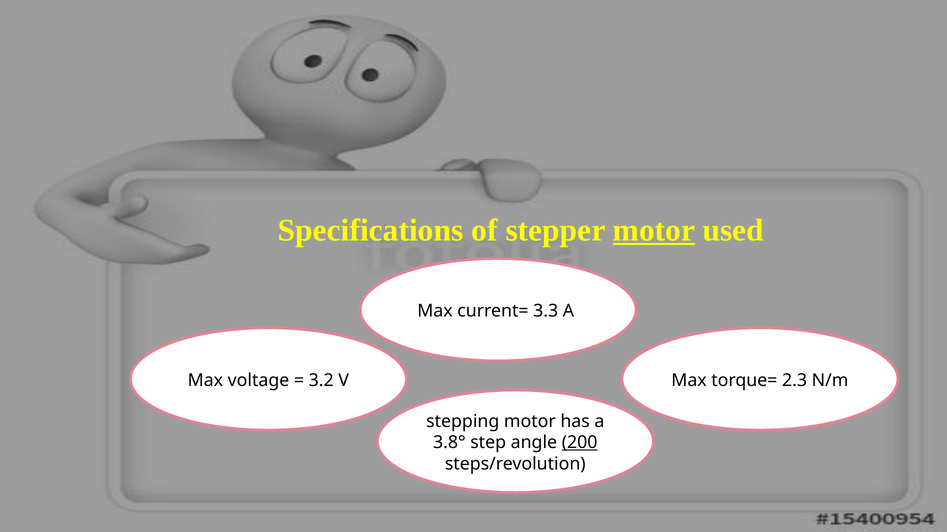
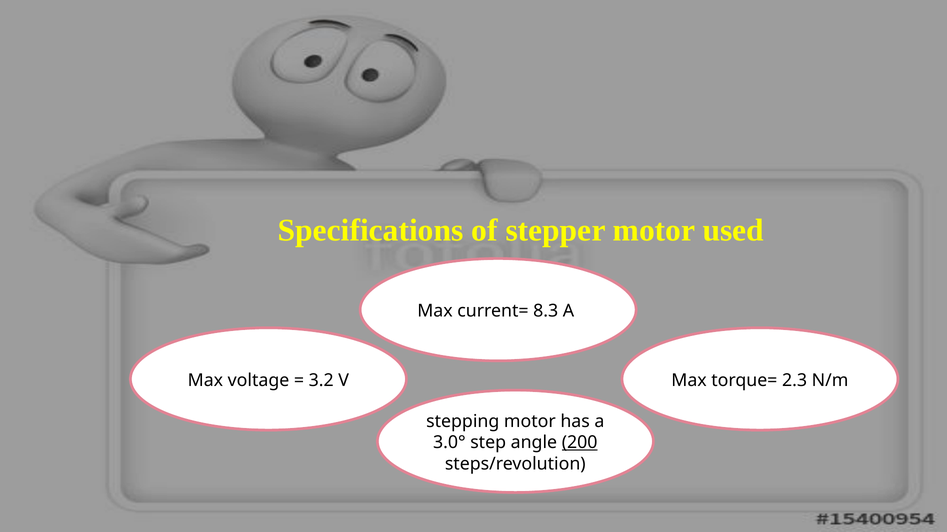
motor underline: present -> none (654, 231)
3.3: 3.3 -> 8.3 (546, 311)
3.8°: 3.8° -> 3.0° (449, 443)
